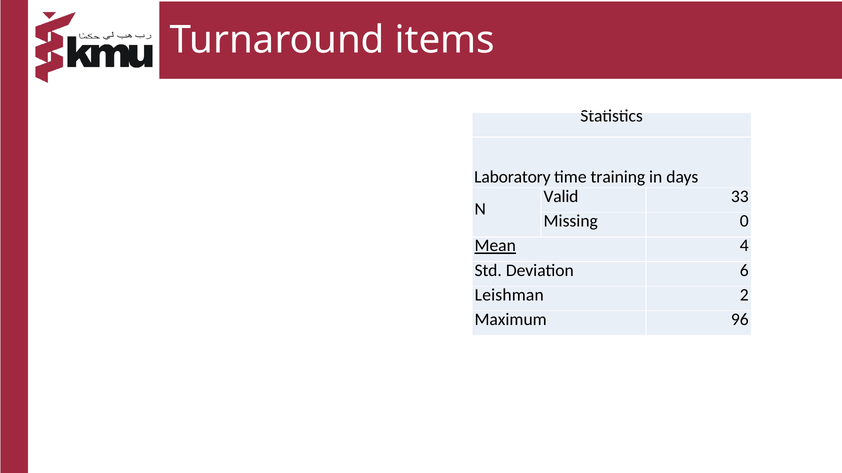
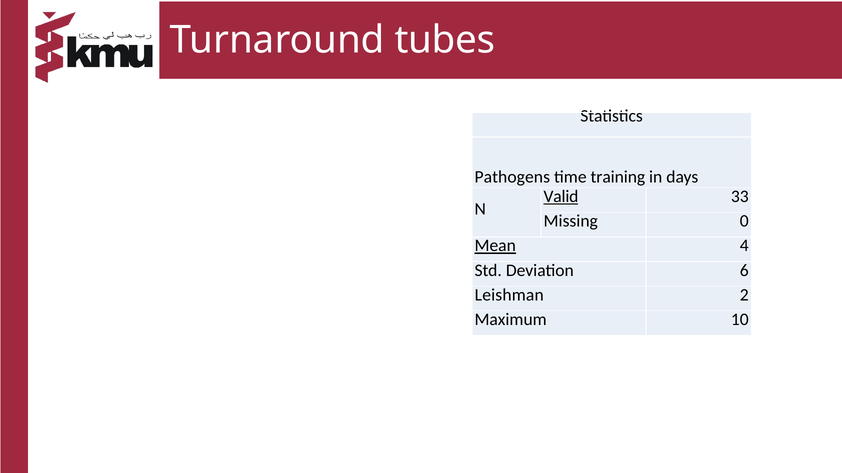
items: items -> tubes (445, 40)
Laboratory: Laboratory -> Pathogens (512, 177)
Valid underline: none -> present (561, 197)
96: 96 -> 10 (740, 320)
